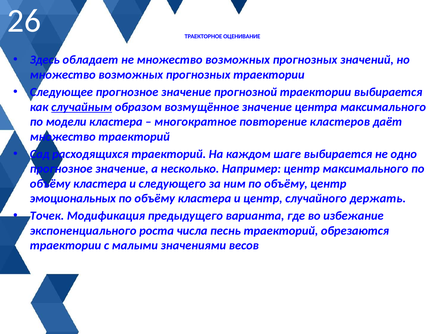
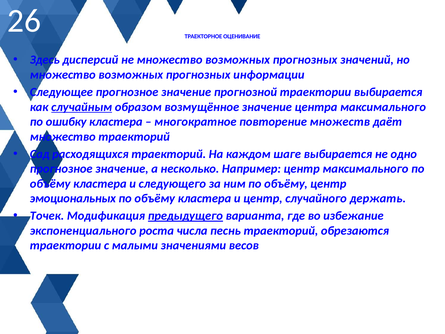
обладает: обладает -> дисперсий (90, 60)
прогнозных траектории: траектории -> информации (269, 75)
модели: модели -> ошибку (66, 122)
кластеров: кластеров -> множеств (340, 122)
предыдущего underline: none -> present (185, 216)
